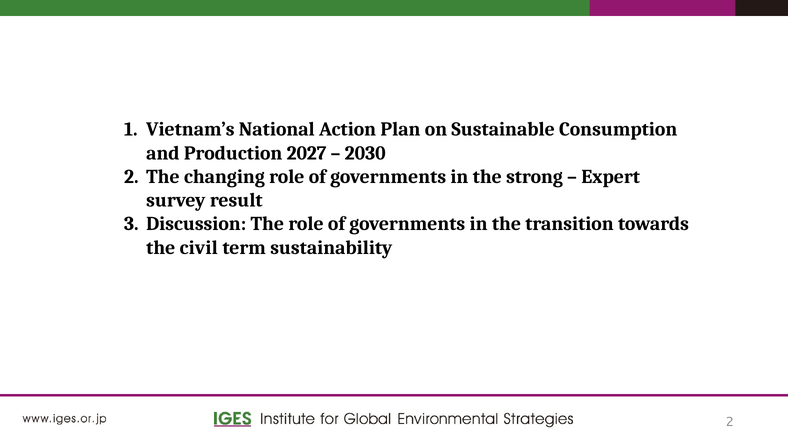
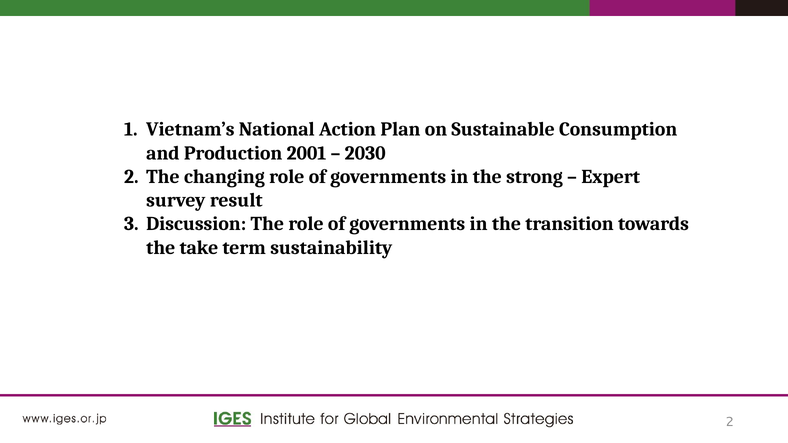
2027: 2027 -> 2001 (307, 153)
civil: civil -> take (199, 248)
